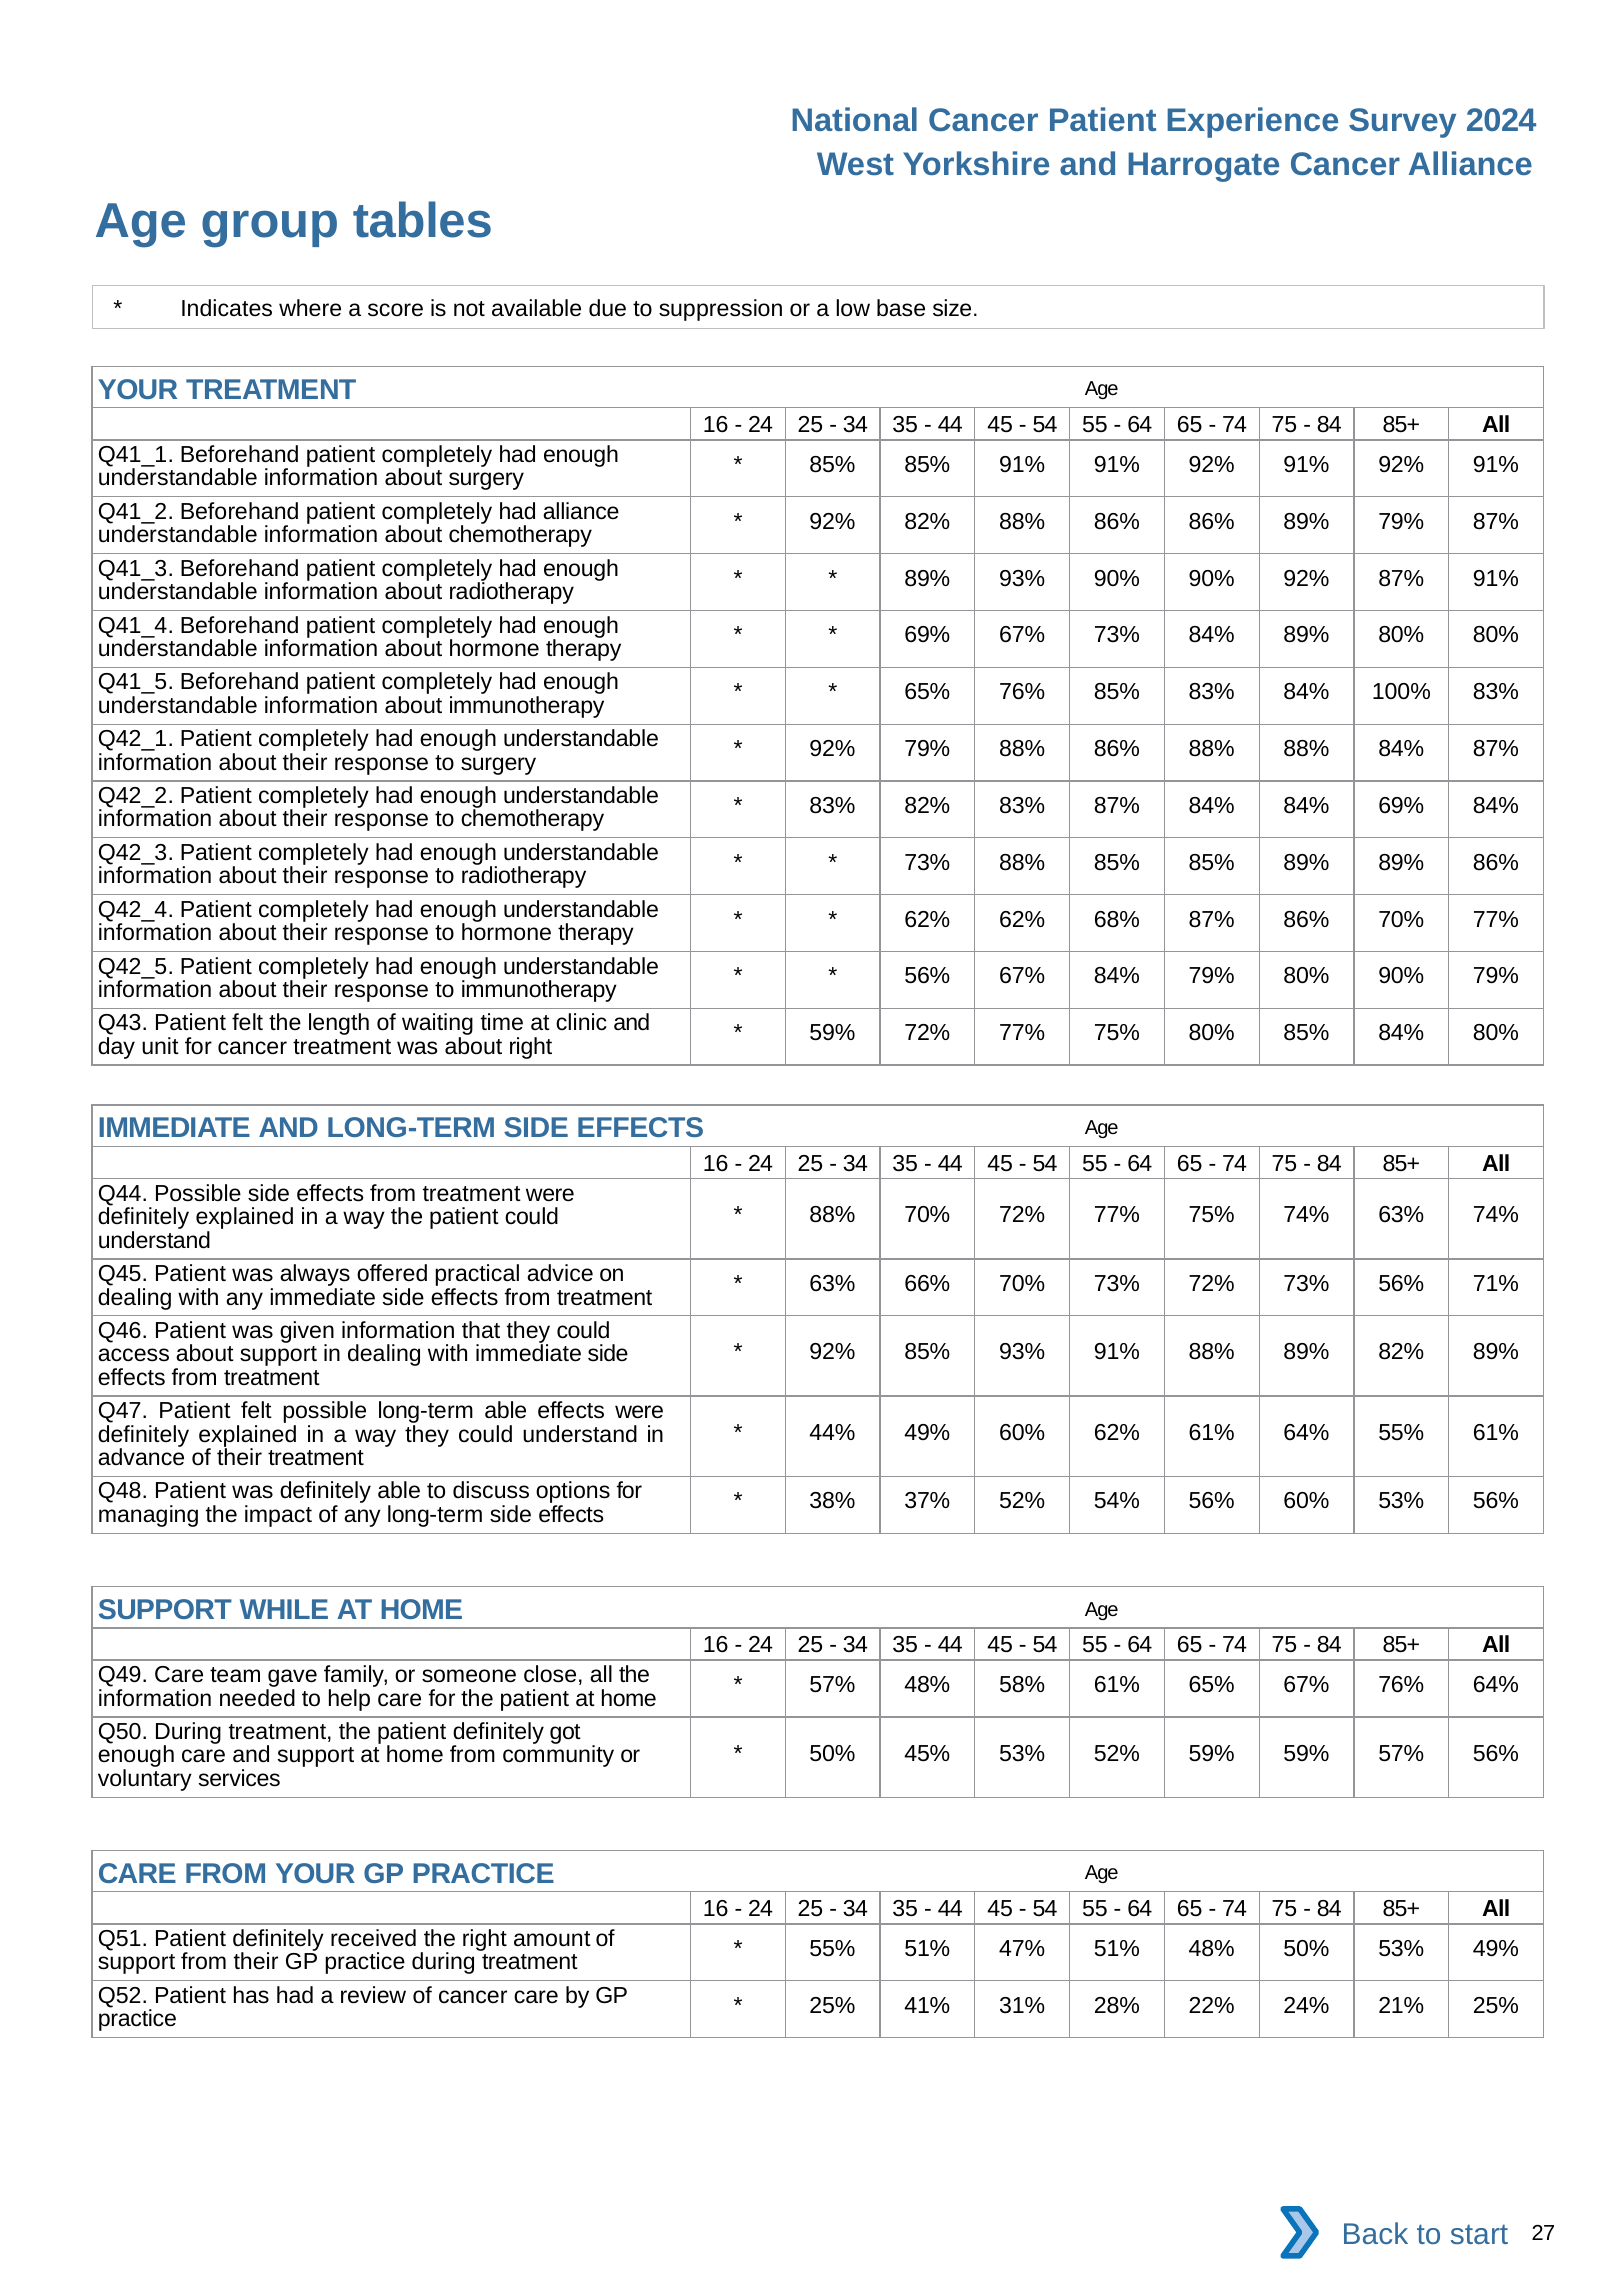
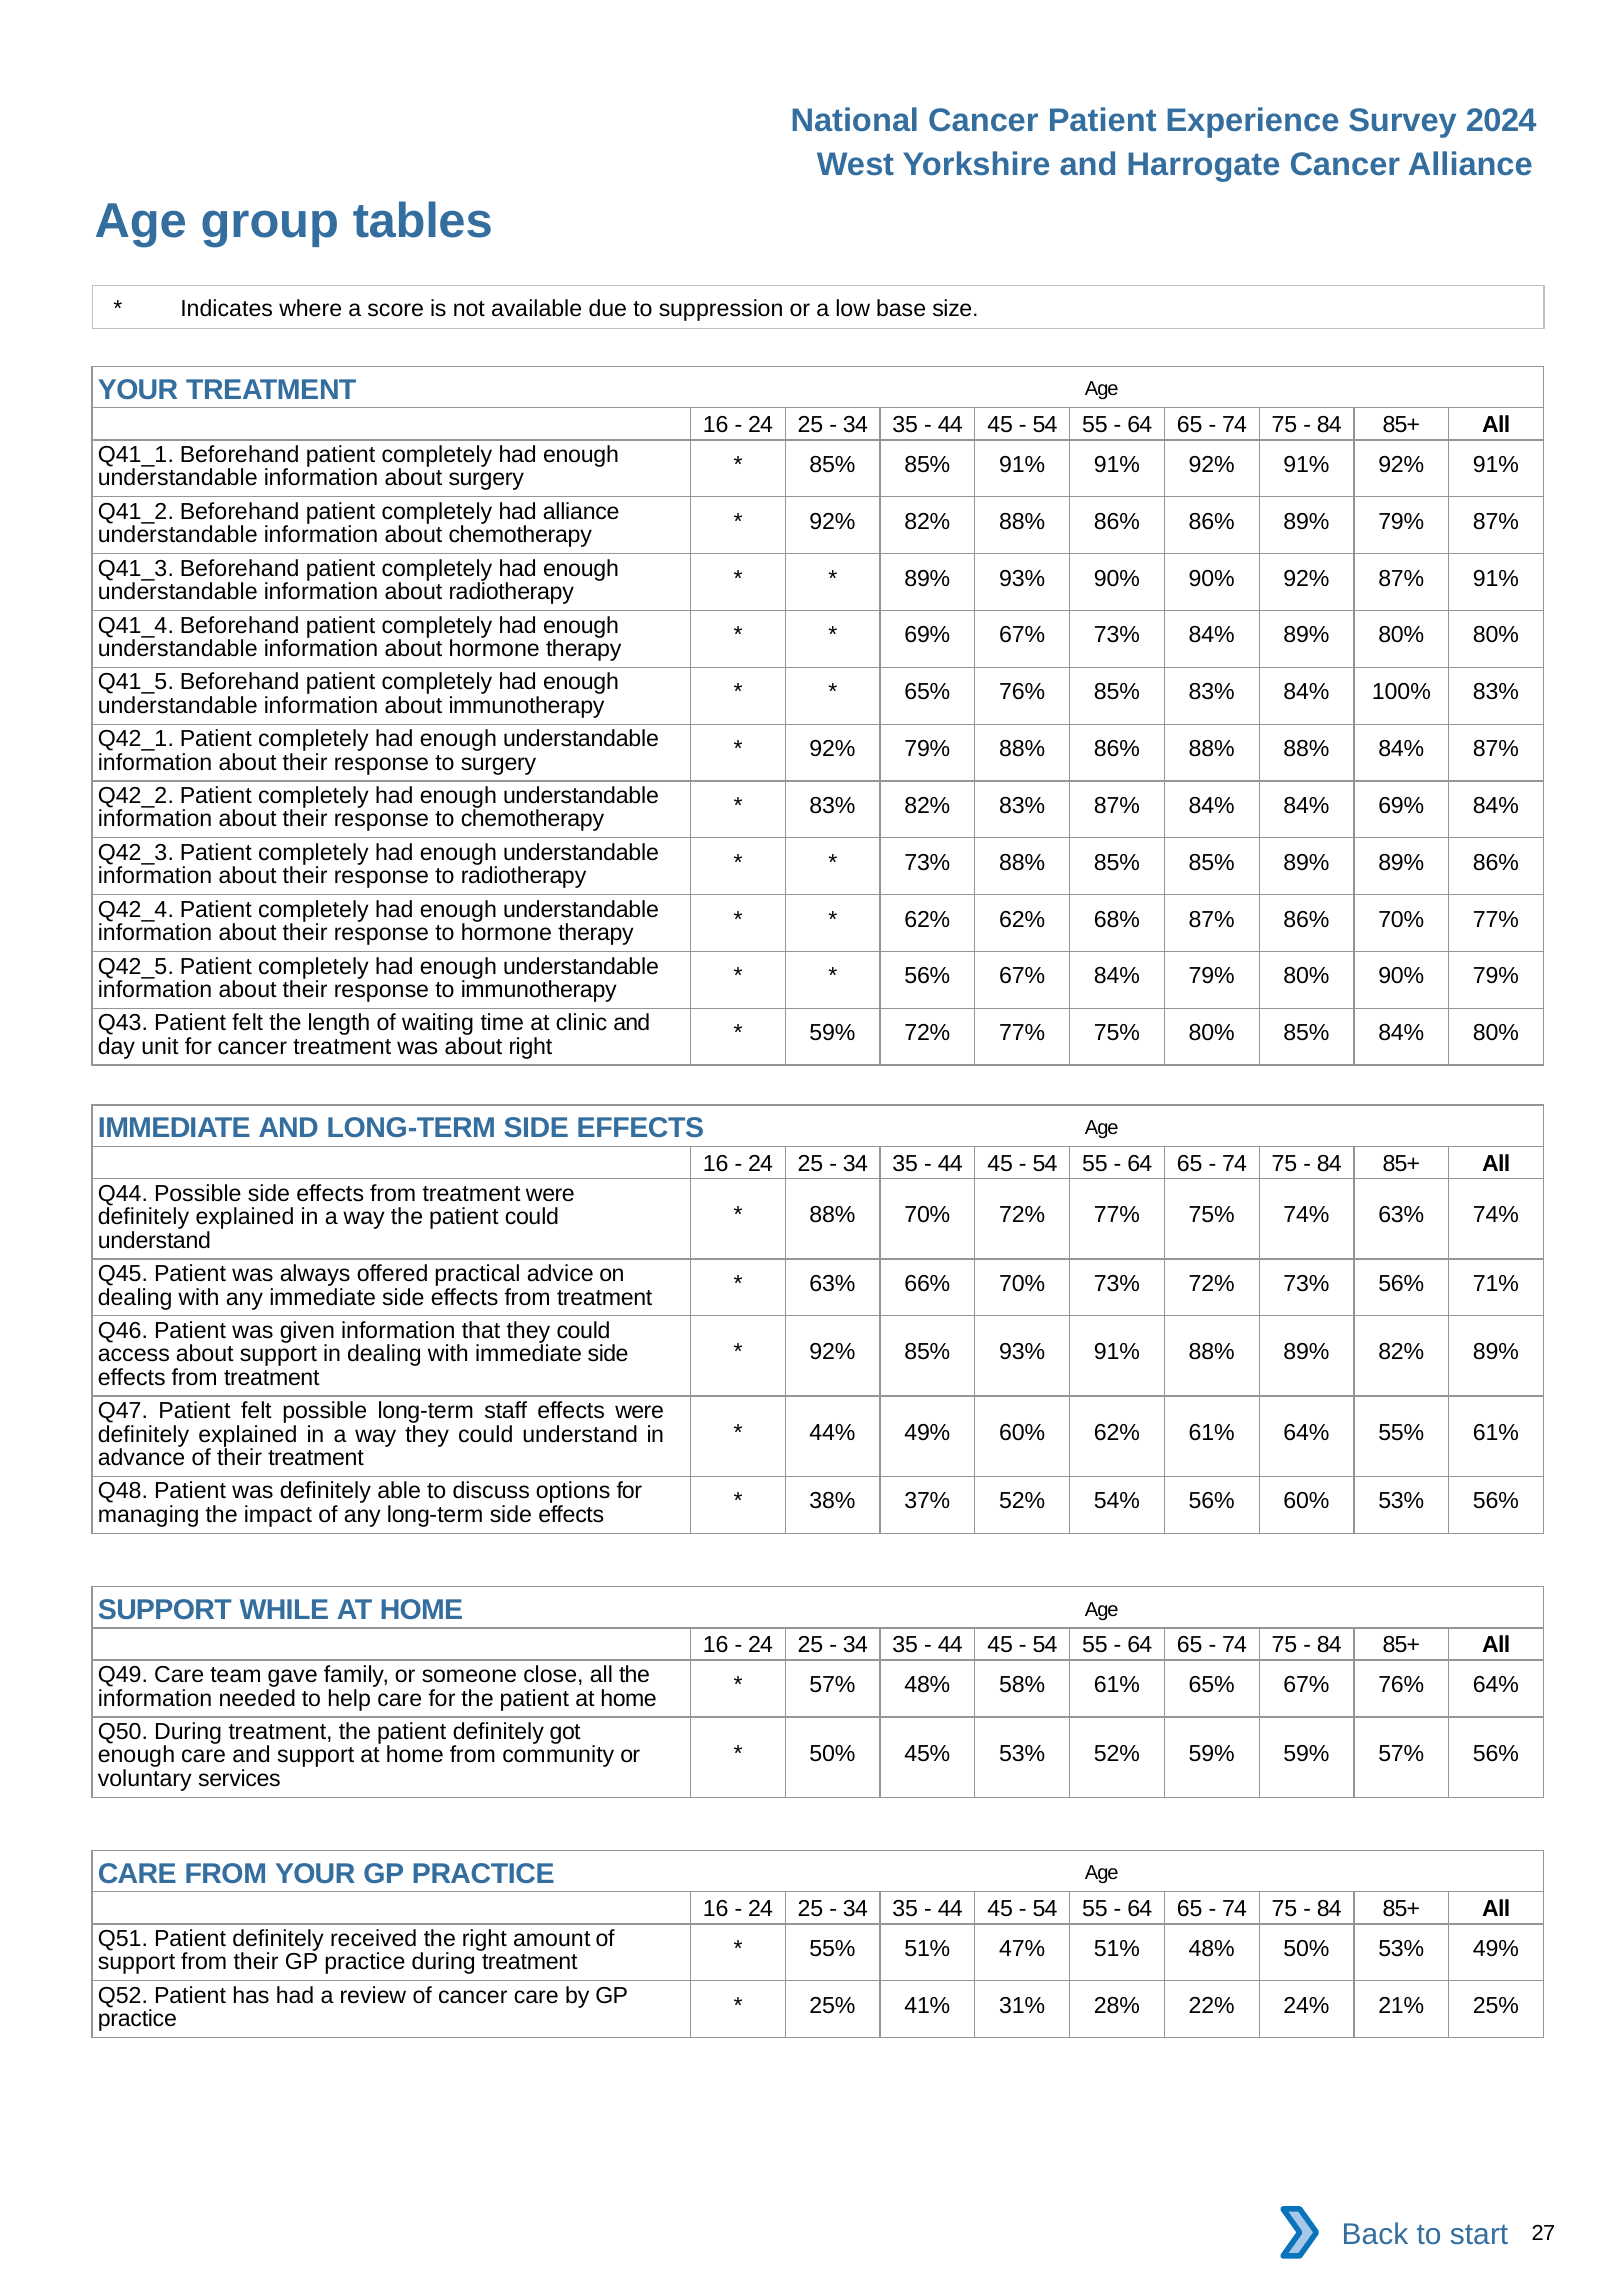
long-term able: able -> staff (506, 1411)
